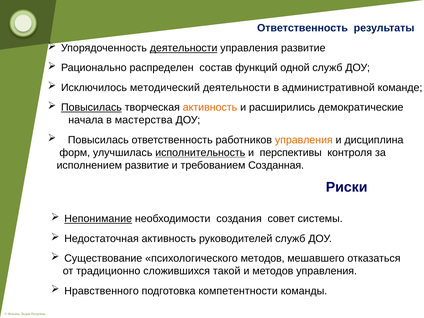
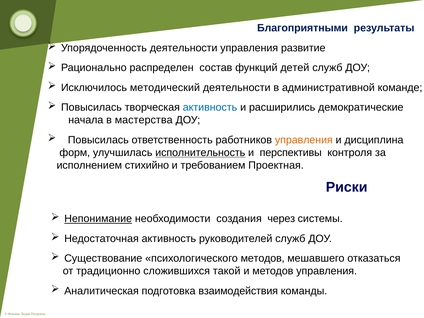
Ответственность: Ответственность -> Благоприятными (303, 28)
деятельности underline: present -> none (184, 48)
одной: одной -> детей (295, 68)
Повысилась underline: present -> none (91, 107)
активность colour: orange -> blue (210, 107)
исполнением развитие: развитие -> стихийно (147, 165)
Созданная: Созданная -> Проектная (276, 165)
совет: совет -> через (281, 219)
Нравственного: Нравственного -> Аналитическая (102, 291)
компетентности: компетентности -> взаимодействия (238, 291)
